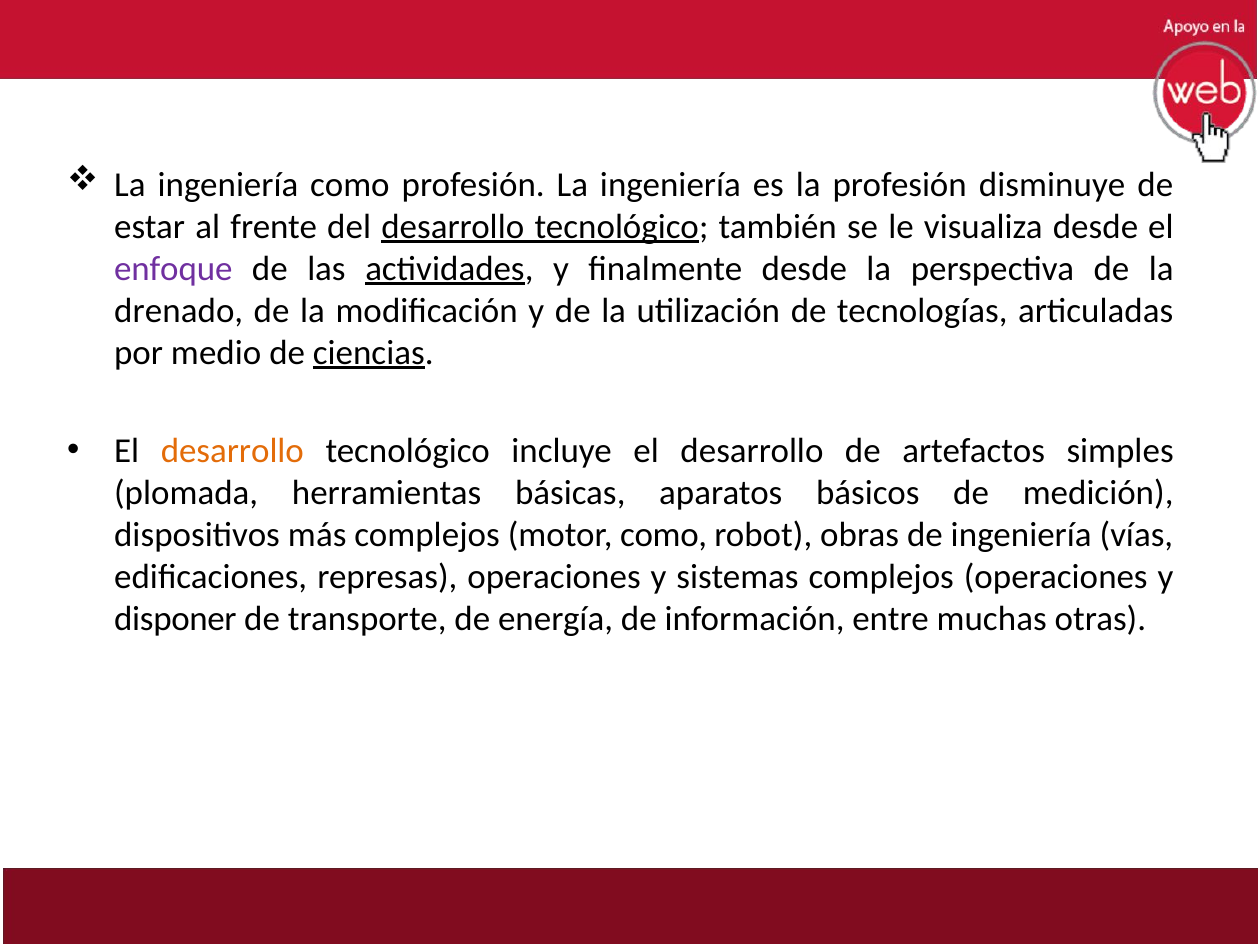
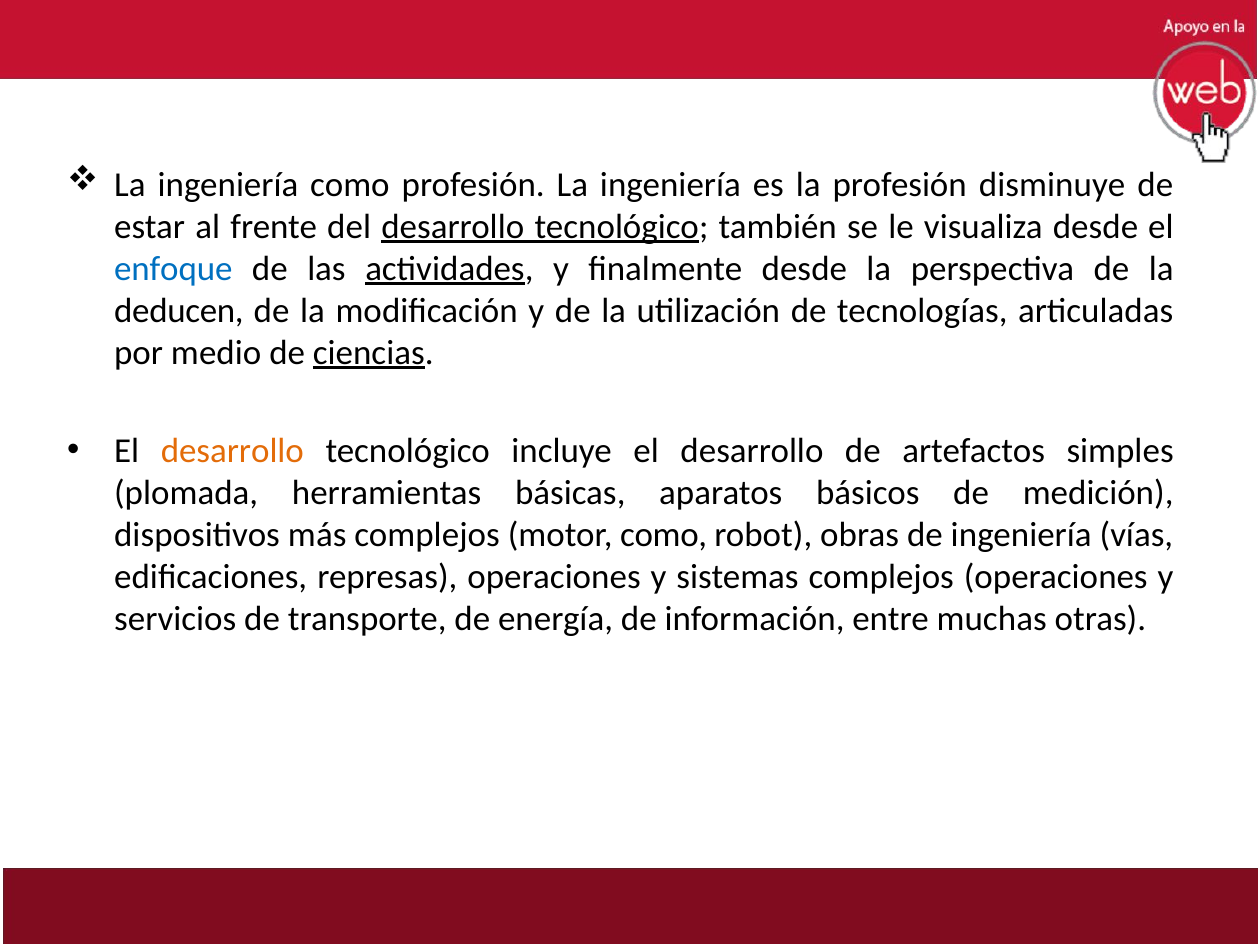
enfoque colour: purple -> blue (173, 268)
drenado: drenado -> deducen (179, 310)
disponer: disponer -> servicios (175, 618)
